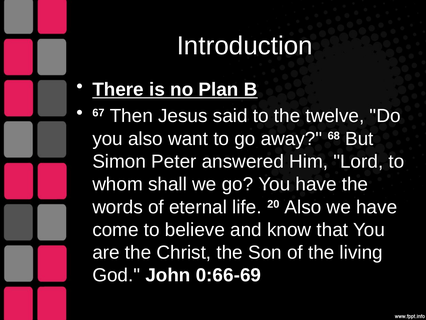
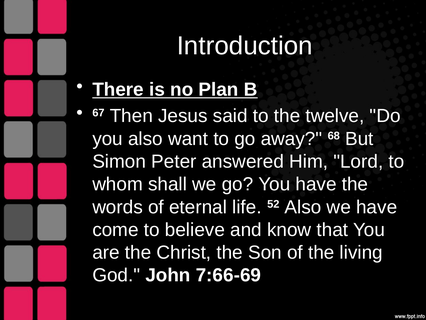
20: 20 -> 52 (273, 204)
0:66-69: 0:66-69 -> 7:66-69 (228, 275)
